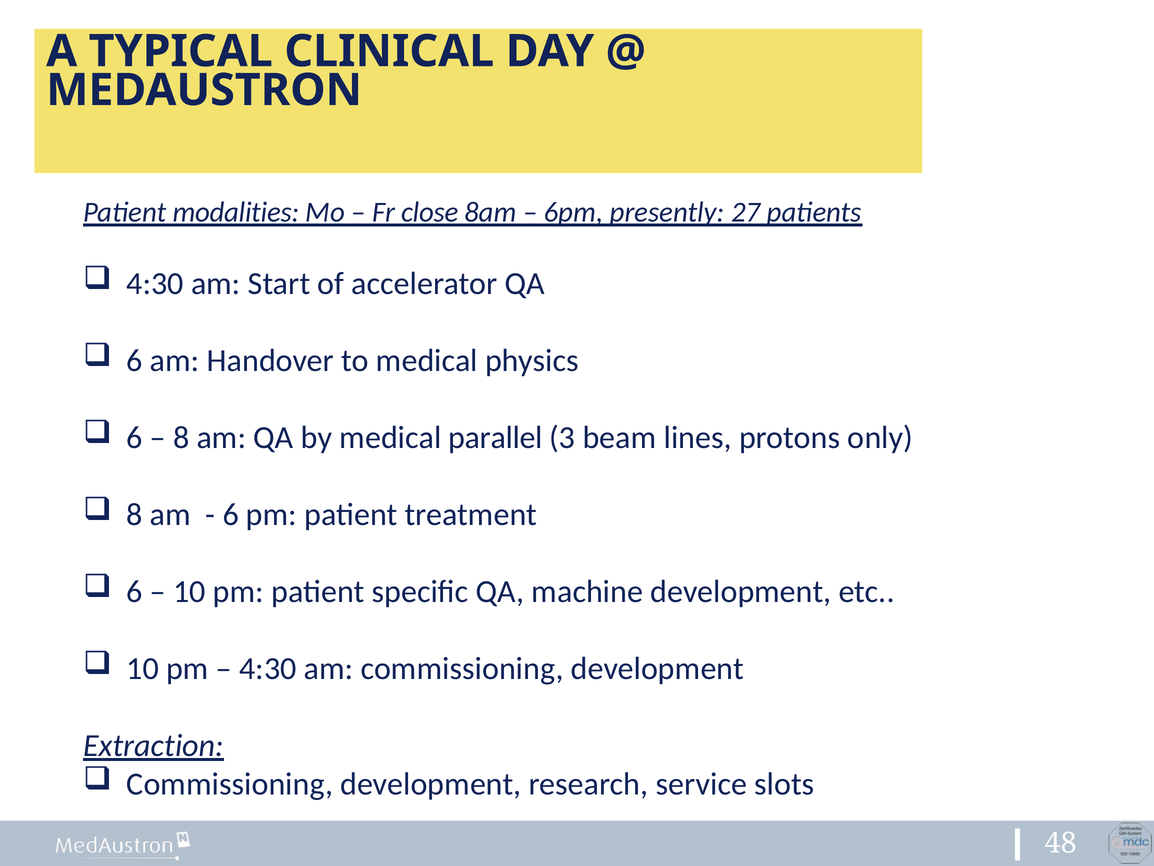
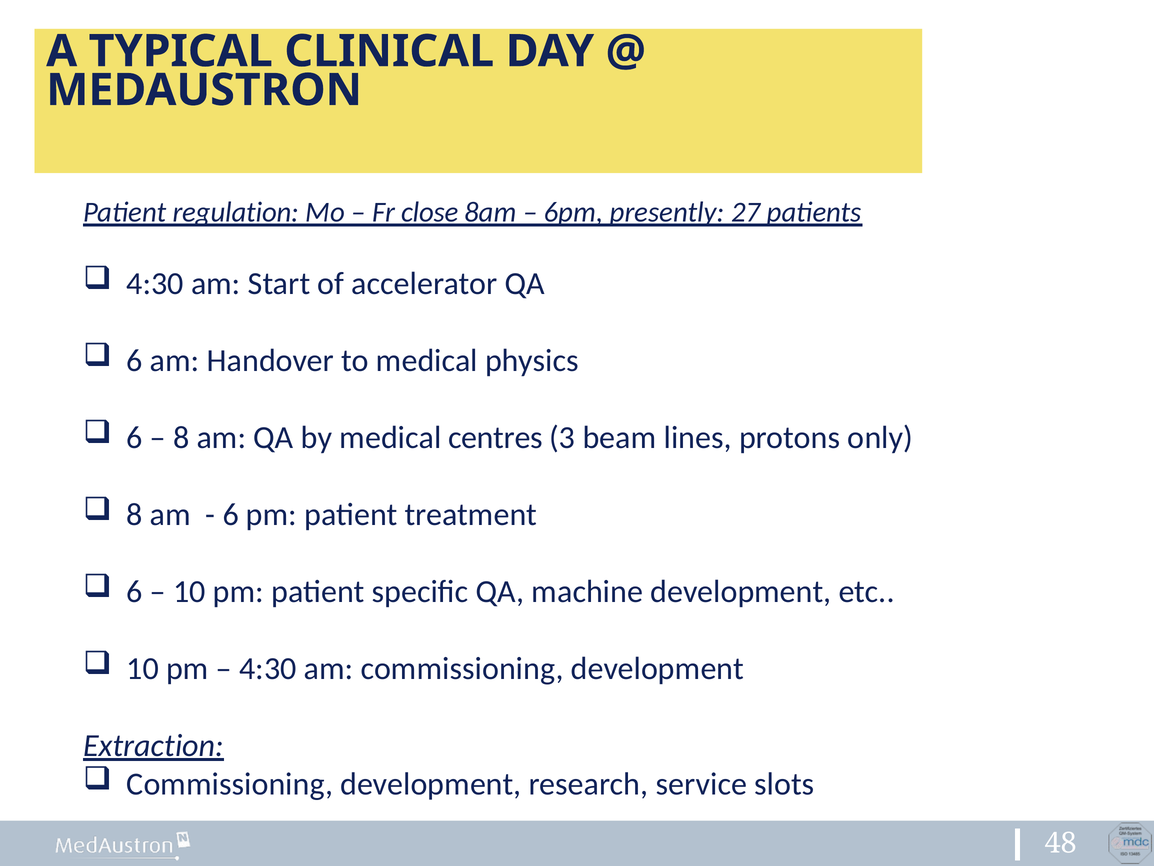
modalities: modalities -> regulation (236, 212)
parallel: parallel -> centres (496, 437)
